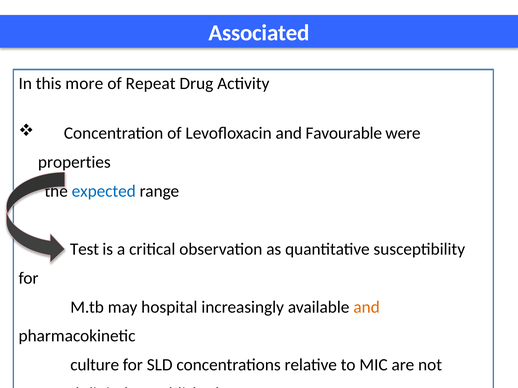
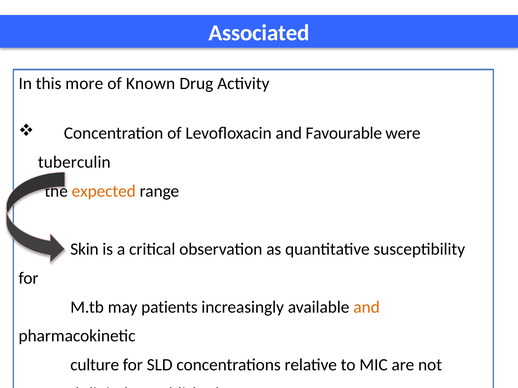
Repeat: Repeat -> Known (151, 84)
properties: properties -> tuberculin (74, 162)
expected colour: blue -> orange (104, 191)
Test: Test -> Skin (84, 249)
hospital: hospital -> patients (169, 307)
